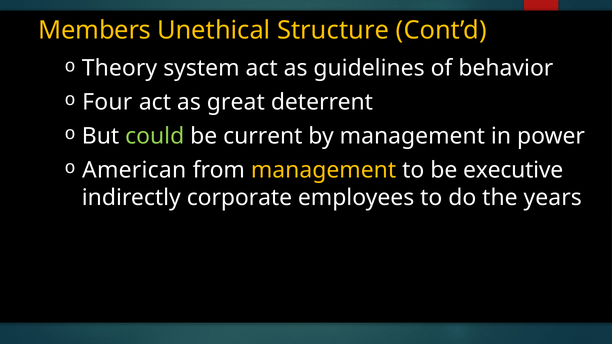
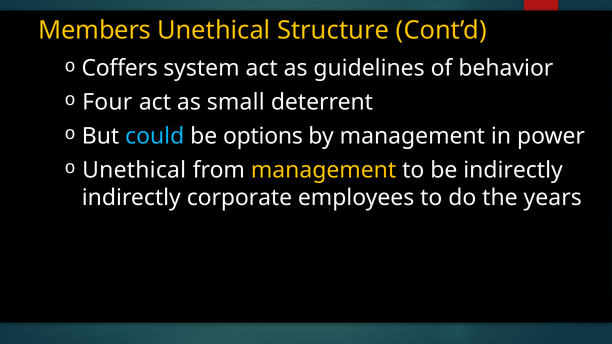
Theory: Theory -> Coffers (120, 68)
great: great -> small (236, 102)
could colour: light green -> light blue (155, 136)
current: current -> options (263, 136)
American: American -> Unethical (134, 170)
be executive: executive -> indirectly (513, 170)
